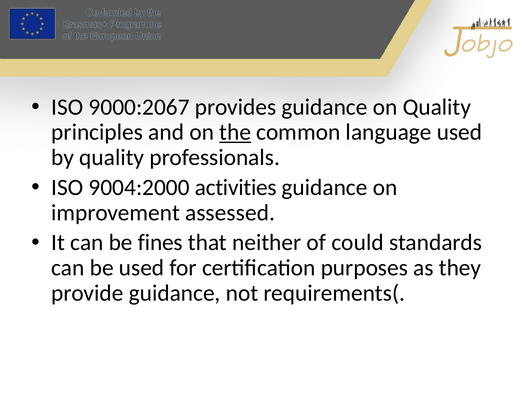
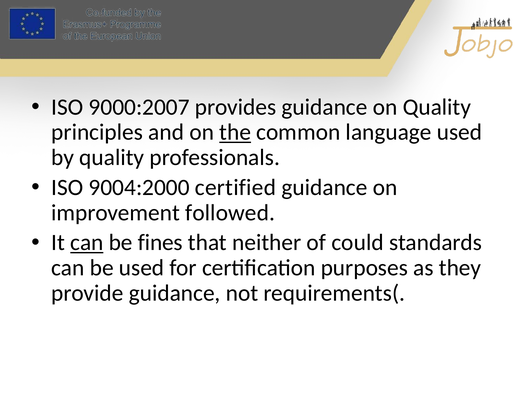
9000:2067: 9000:2067 -> 9000:2007 (139, 107)
activities: activities -> certified (236, 188)
assessed: assessed -> followed (230, 213)
can underline: none -> present (87, 243)
